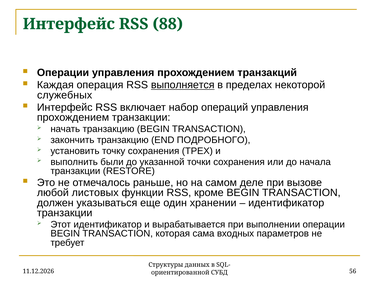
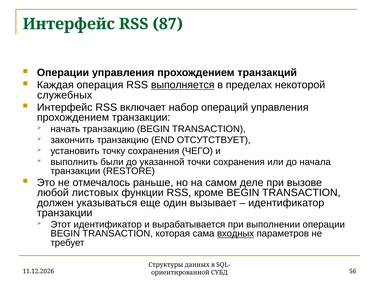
88: 88 -> 87 (168, 24)
ПОДРОБНОГО: ПОДРОБНОГО -> ОТСУТСТВУЕТ (214, 140)
ТРЕХ: ТРЕХ -> ЧЕГО (197, 151)
хранении: хранении -> вызывает (213, 203)
входных underline: none -> present (236, 234)
